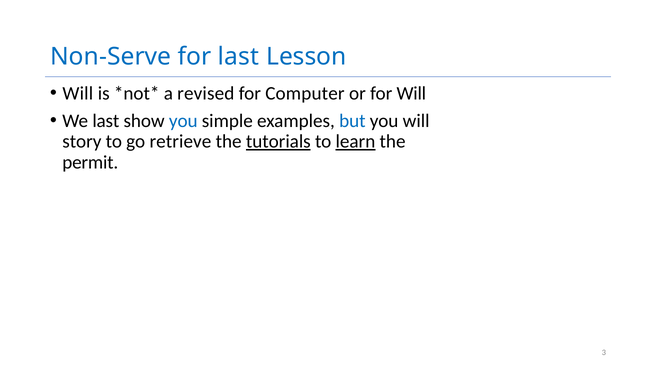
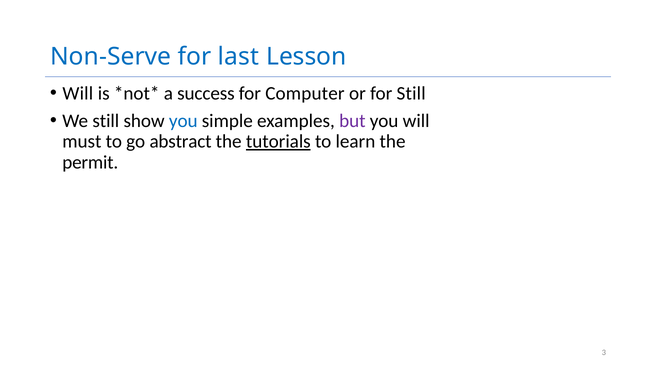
revised: revised -> success (206, 93)
for Will: Will -> Still (411, 93)
We last: last -> still (106, 121)
but colour: blue -> purple (352, 121)
story: story -> must (82, 142)
retrieve: retrieve -> abstract (181, 142)
learn underline: present -> none (355, 142)
